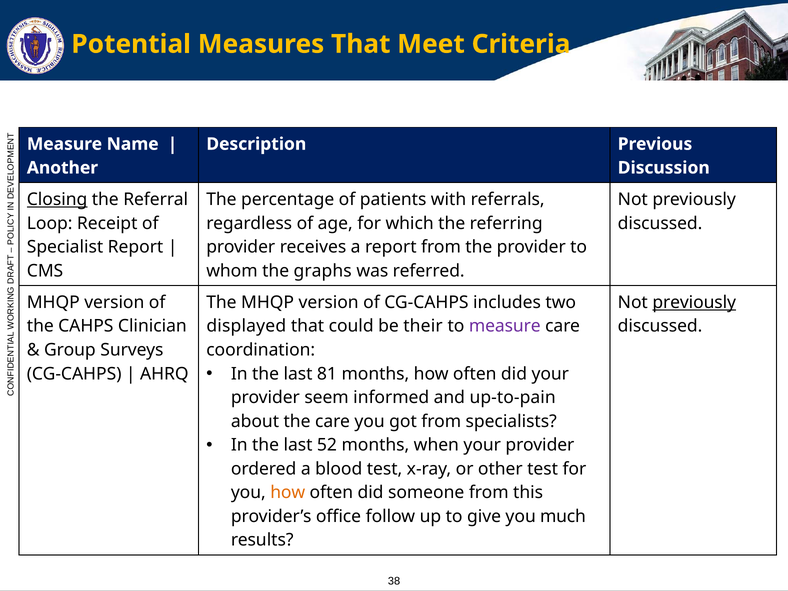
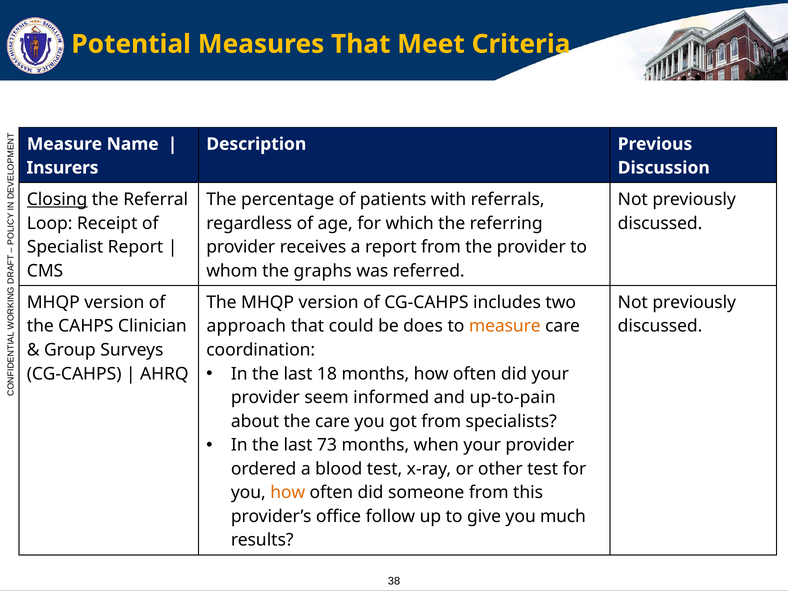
Another: Another -> Insurers (62, 168)
previously underline: present -> none (694, 302)
displayed: displayed -> approach (246, 326)
their: their -> does (423, 326)
measure colour: purple -> orange (505, 326)
81: 81 -> 18 (327, 374)
52: 52 -> 73 (327, 445)
